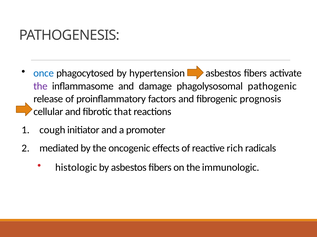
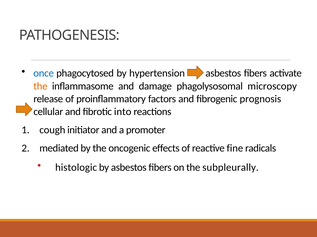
the colour: purple -> orange (40, 86)
pathogenic: pathogenic -> microscopy (272, 86)
that: that -> into (123, 112)
rich: rich -> fine (235, 149)
immunologic: immunologic -> subpleurally (231, 168)
